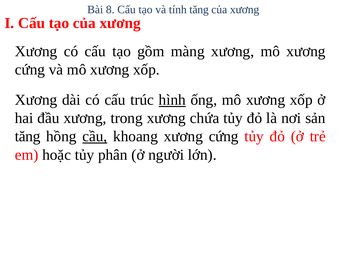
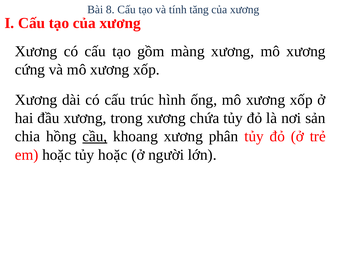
hình underline: present -> none (172, 100)
tăng: tăng -> chia (28, 136)
khoang xương cứng: cứng -> phân (224, 136)
tủy phân: phân -> hoặc (113, 154)
